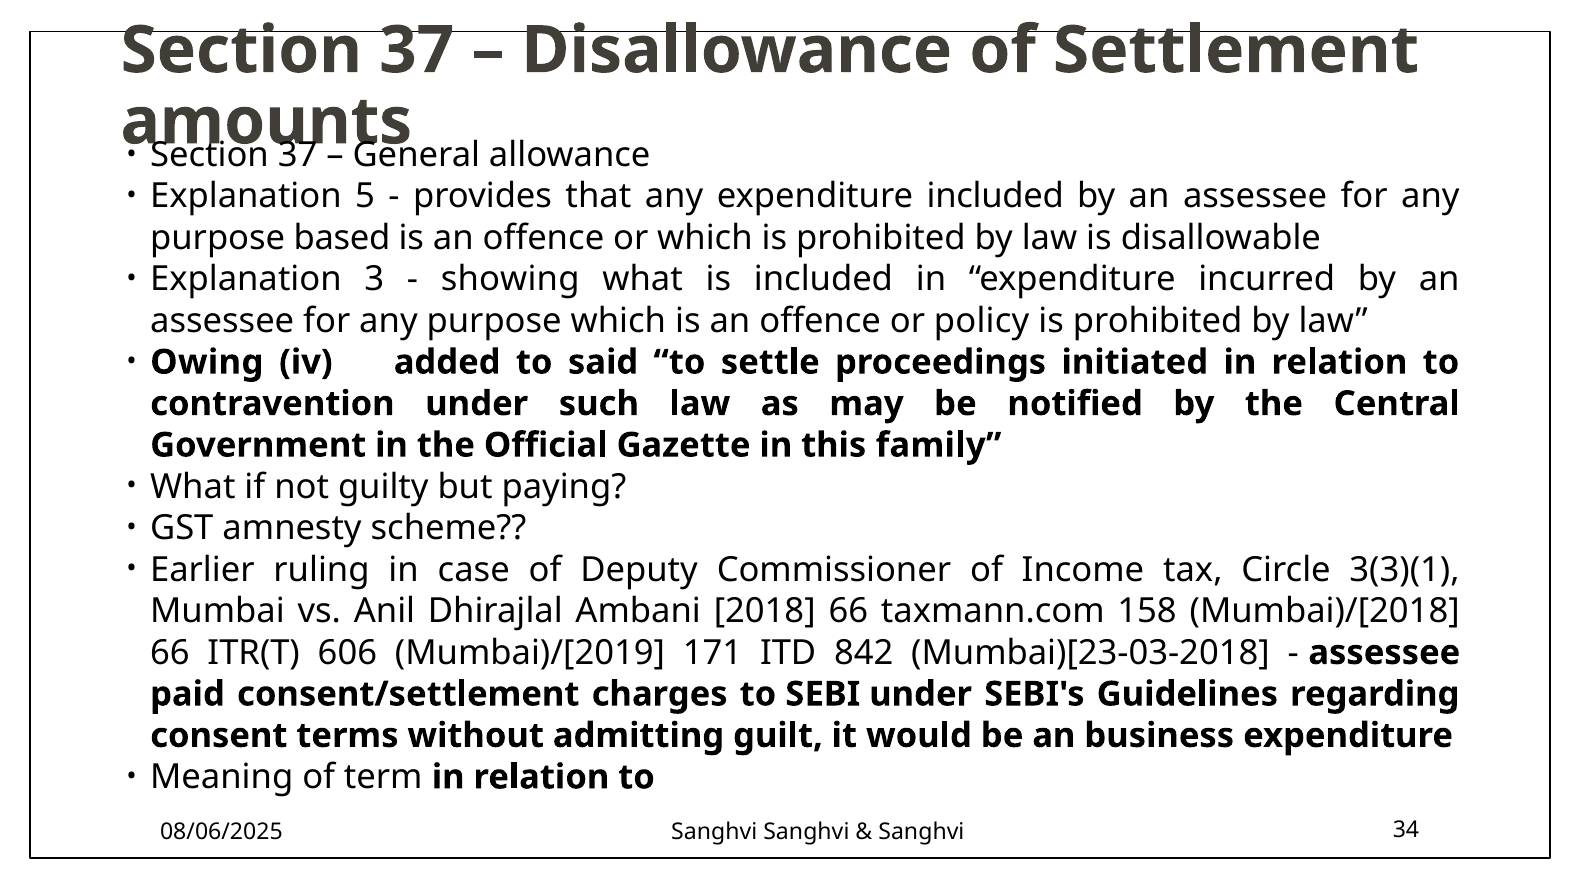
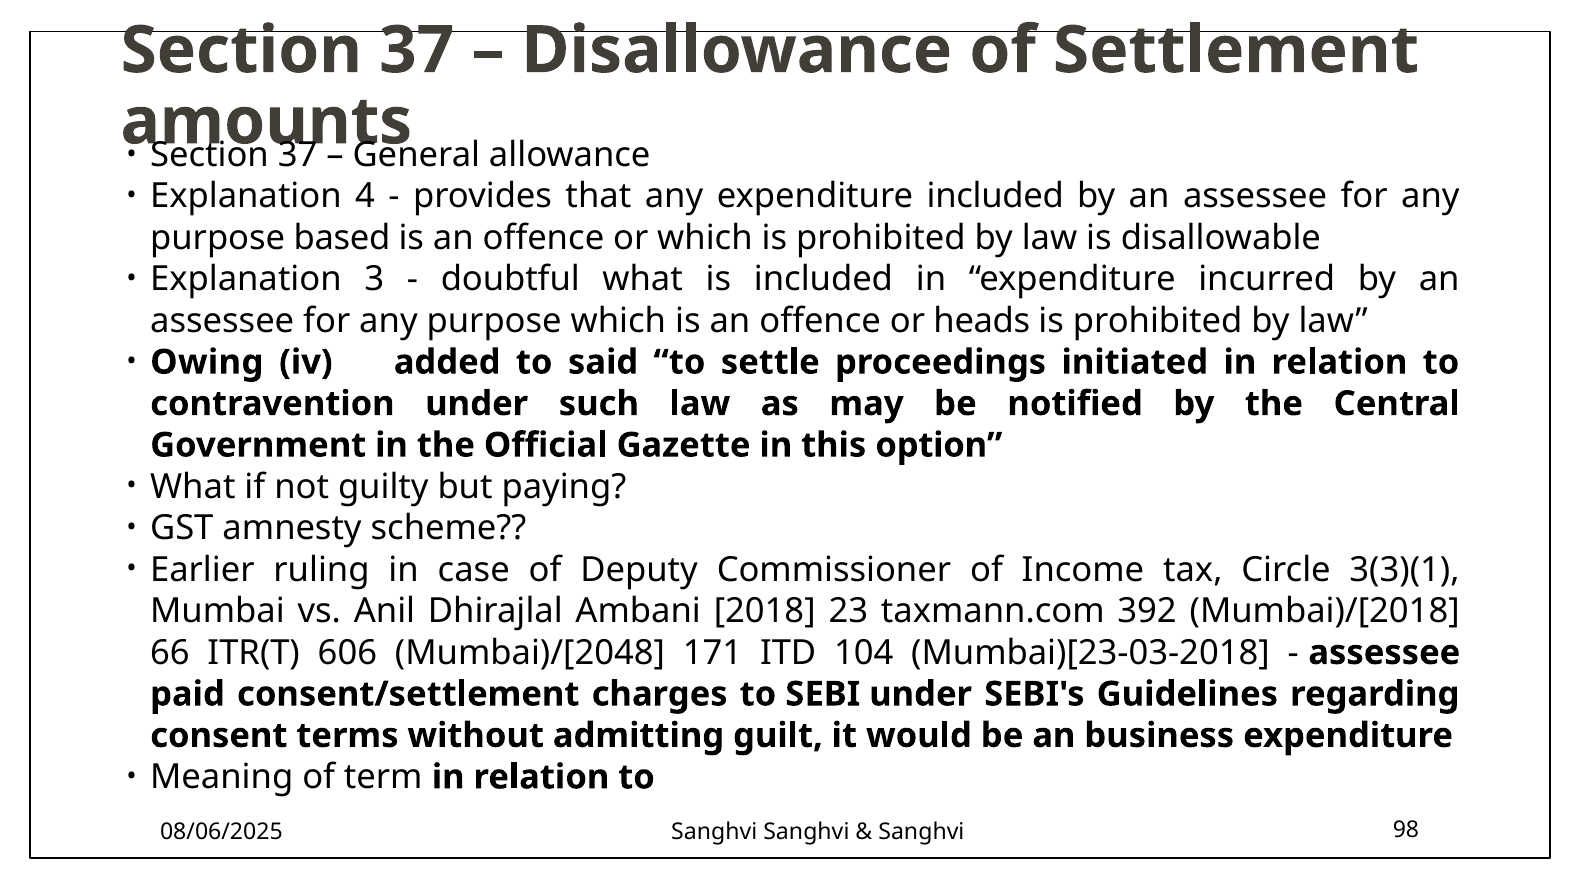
5: 5 -> 4 (365, 196)
showing: showing -> doubtful (510, 279)
policy: policy -> heads (982, 321)
family: family -> option (939, 445)
2018 66: 66 -> 23 (848, 611)
158: 158 -> 392 (1147, 611)
Mumbai)/[2019: Mumbai)/[2019 -> Mumbai)/[2048 (530, 653)
842: 842 -> 104 (864, 653)
34: 34 -> 98 (1406, 830)
